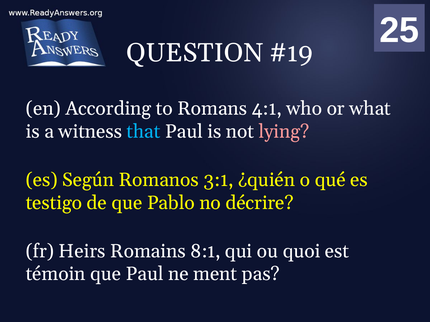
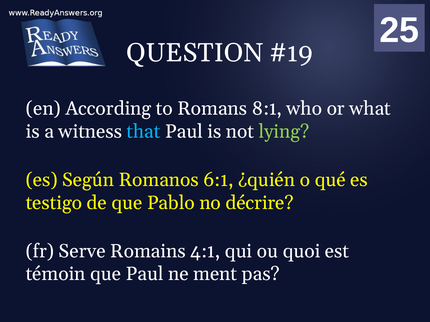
4:1: 4:1 -> 8:1 (267, 109)
lying colour: pink -> light green (284, 132)
3:1: 3:1 -> 6:1 (219, 180)
Heirs: Heirs -> Serve (82, 251)
8:1: 8:1 -> 4:1 (205, 251)
